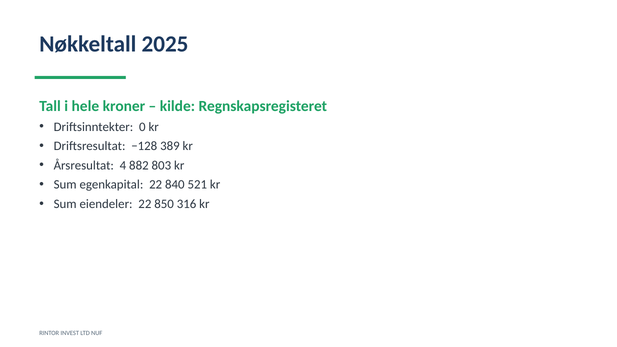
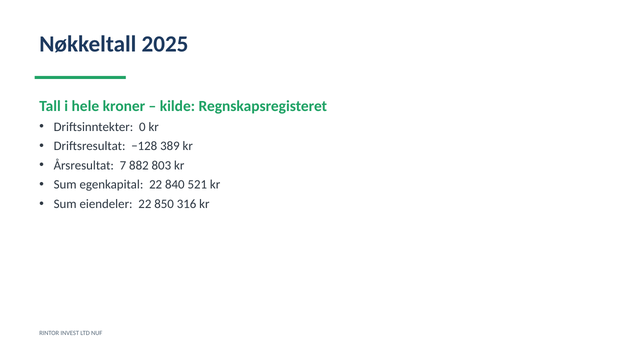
4: 4 -> 7 (123, 165)
